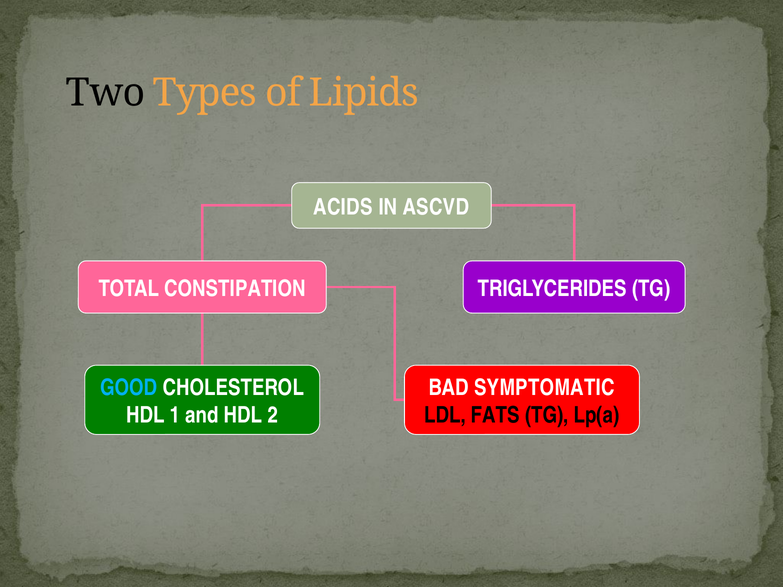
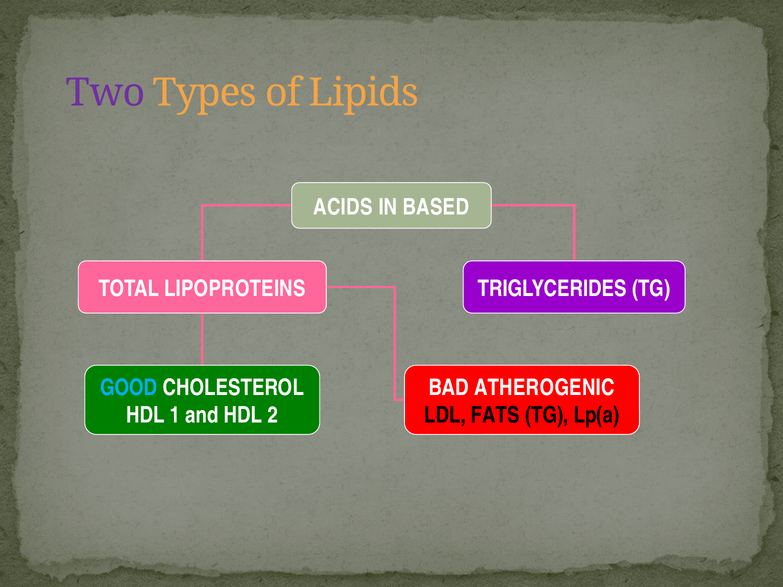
Two colour: black -> purple (106, 93)
ASCVD: ASCVD -> BASED (436, 207)
CONSTIPATION: CONSTIPATION -> LIPOPROTEINS (235, 289)
SYMPTOMATIC: SYMPTOMATIC -> ATHEROGENIC (544, 388)
